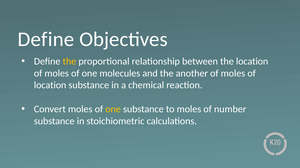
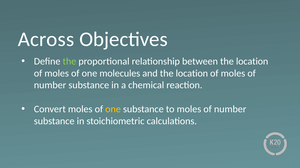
Define: Define -> Across (46, 40)
the colour: yellow -> light green (69, 62)
and the another: another -> location (192, 74)
location: location -> number (50, 86)
